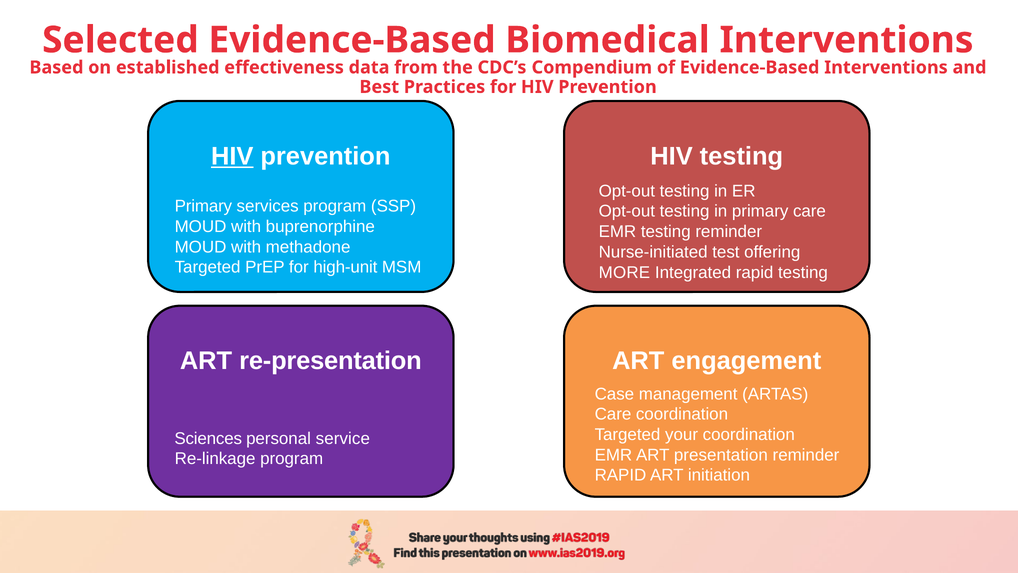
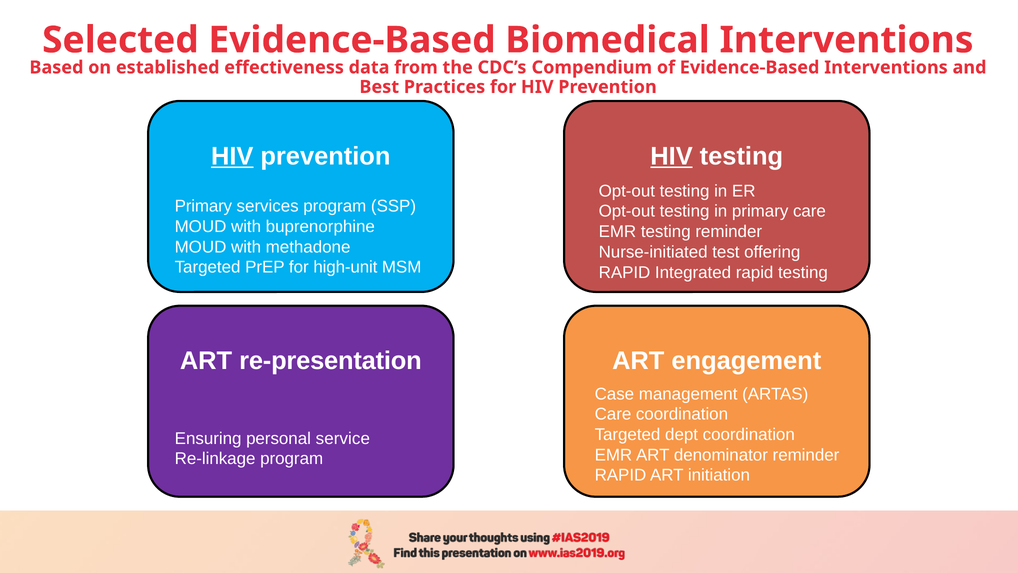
HIV underline: none -> present (672, 156)
MORE: MORE -> RAPID (625, 272)
your: your -> dept (682, 434)
Sciences: Sciences -> Ensuring (208, 438)
presentation: presentation -> denominator (721, 455)
